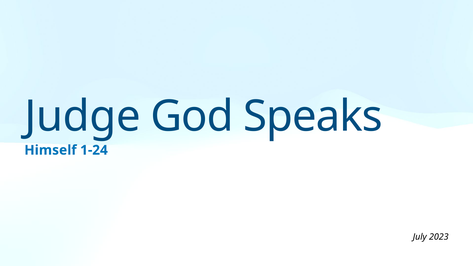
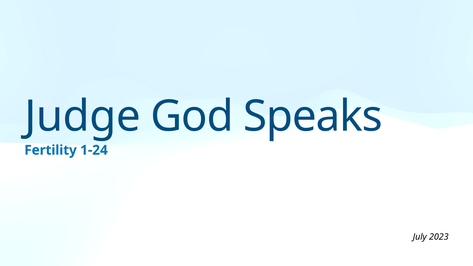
Himself: Himself -> Fertility (51, 150)
